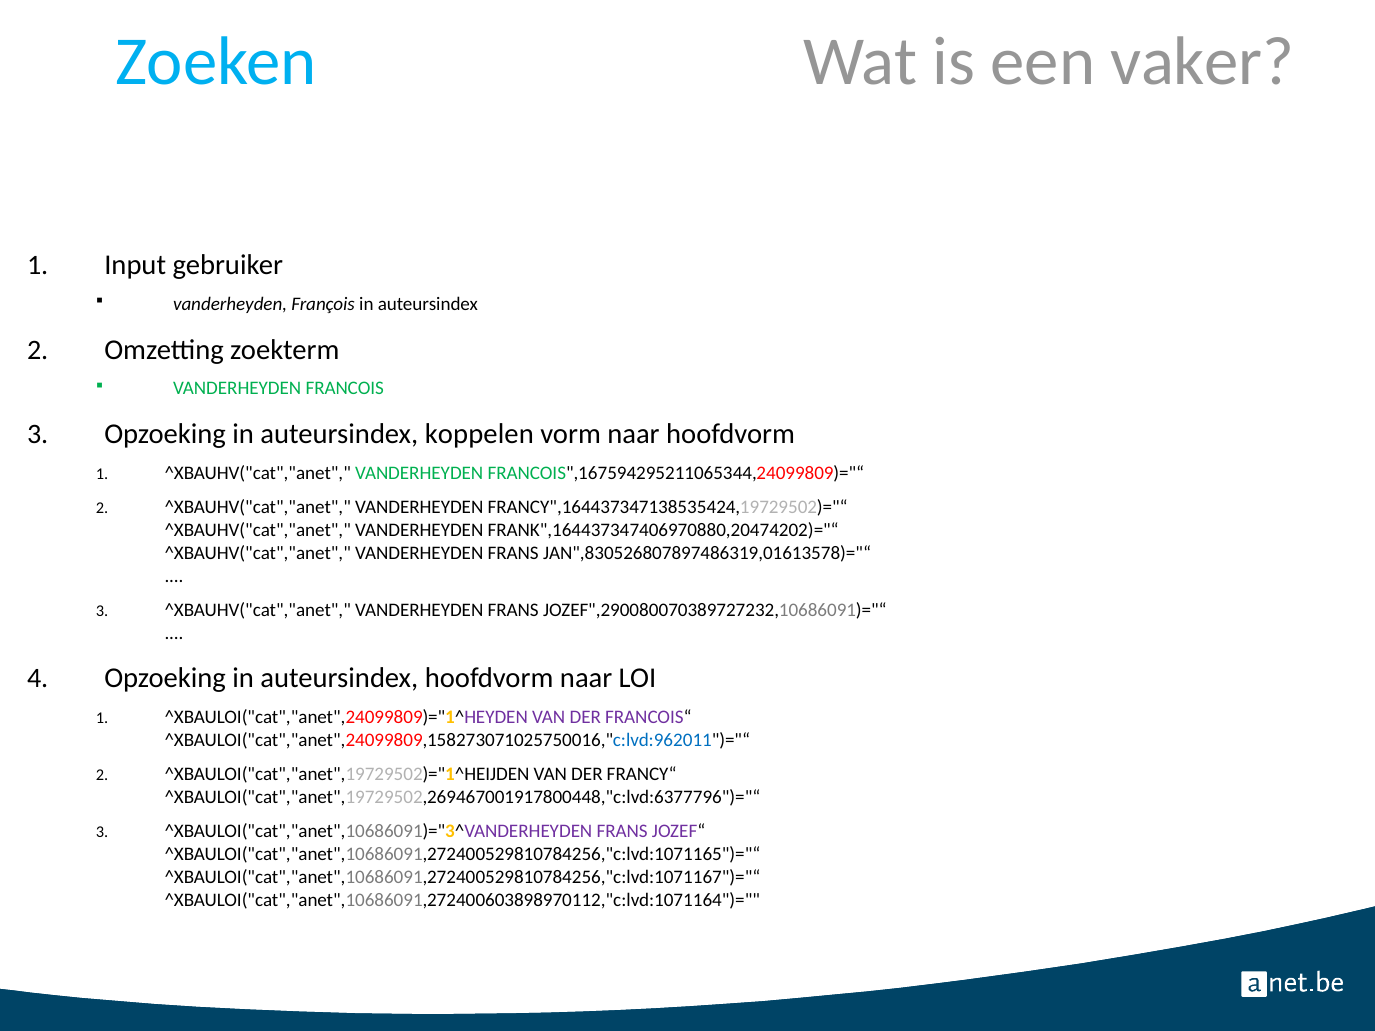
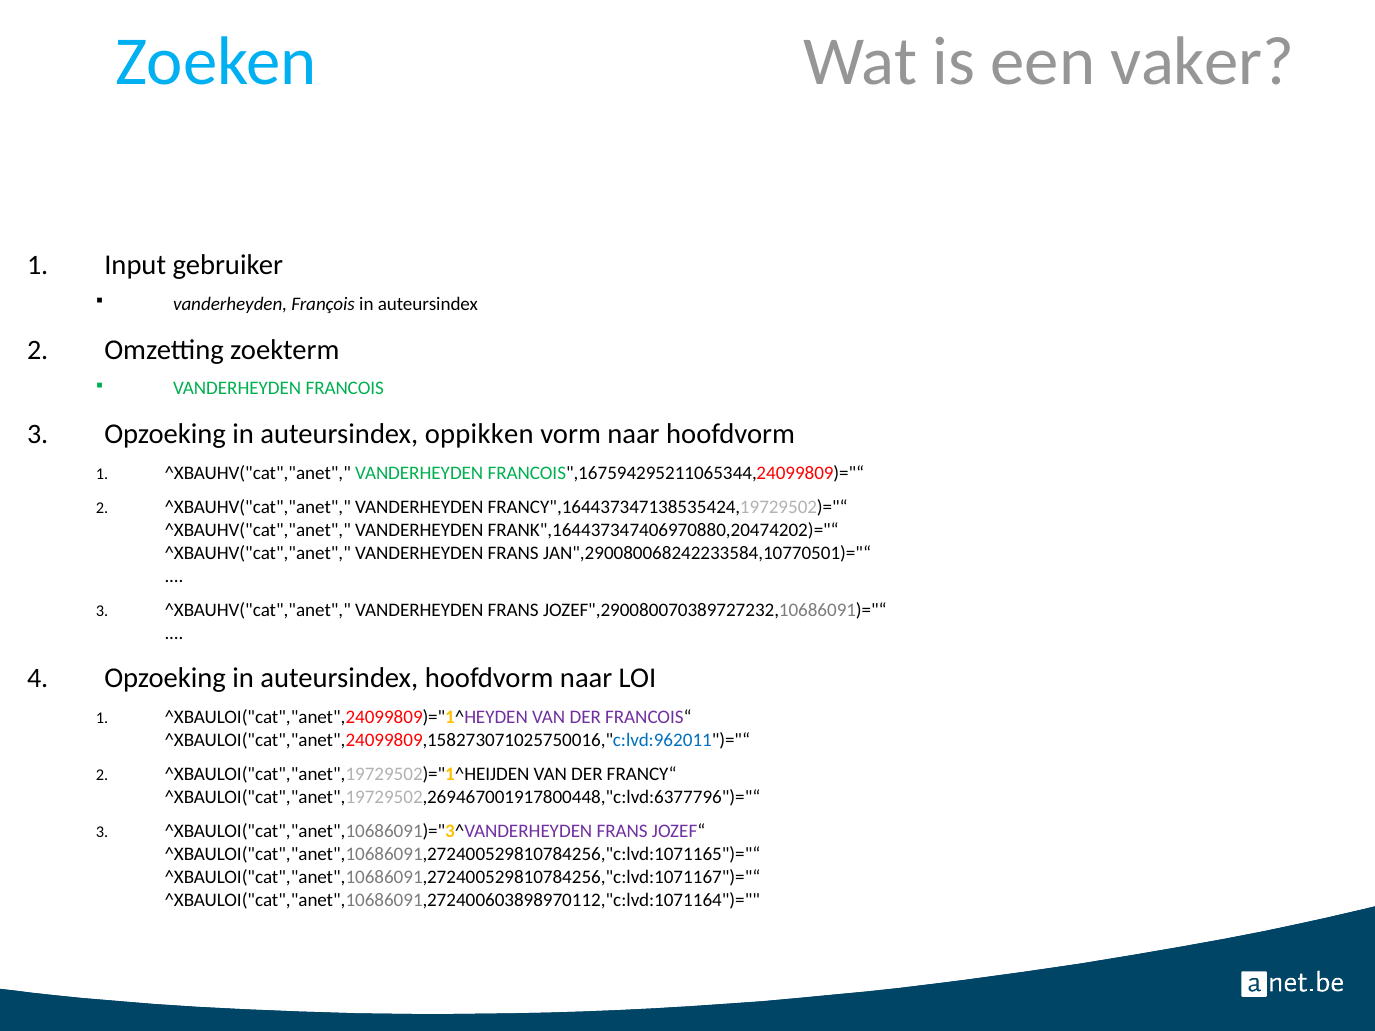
koppelen: koppelen -> oppikken (479, 434)
JAN",830526807897486319,01613578)="“: JAN",830526807897486319,01613578)="“ -> JAN",290080068242233584,10770501)="“ (707, 553)
